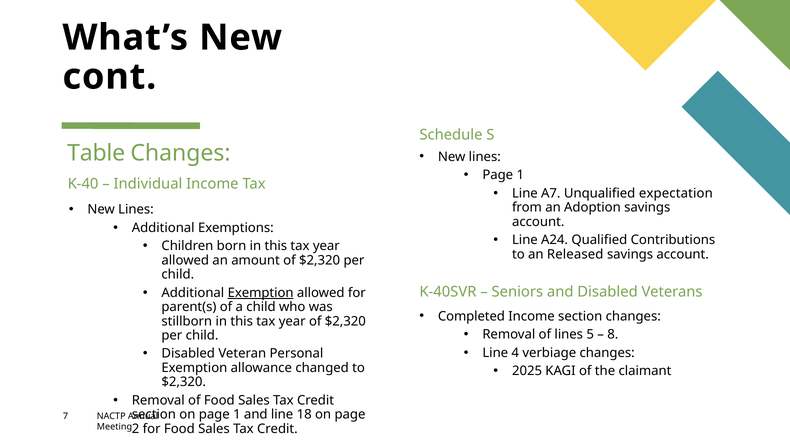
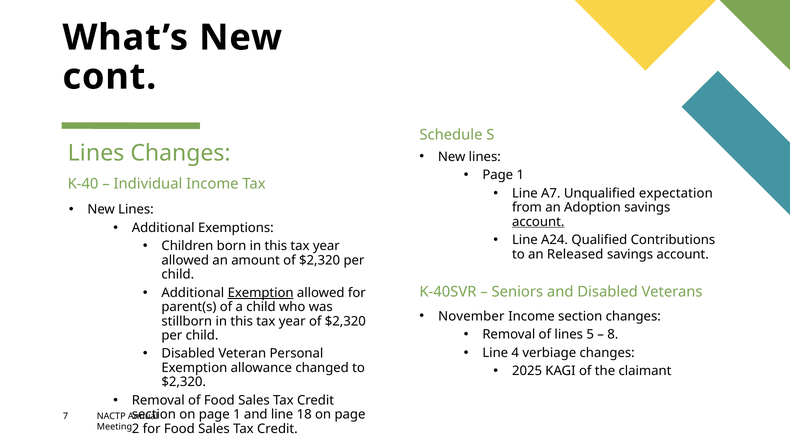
Table: Table -> Lines (96, 153)
account underline: none -> present (538, 222)
Completed: Completed -> November (471, 316)
